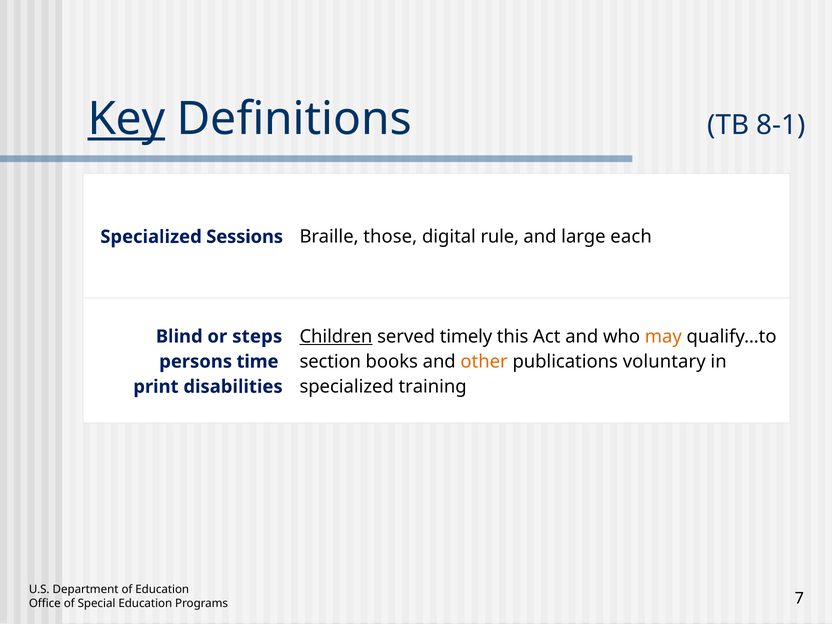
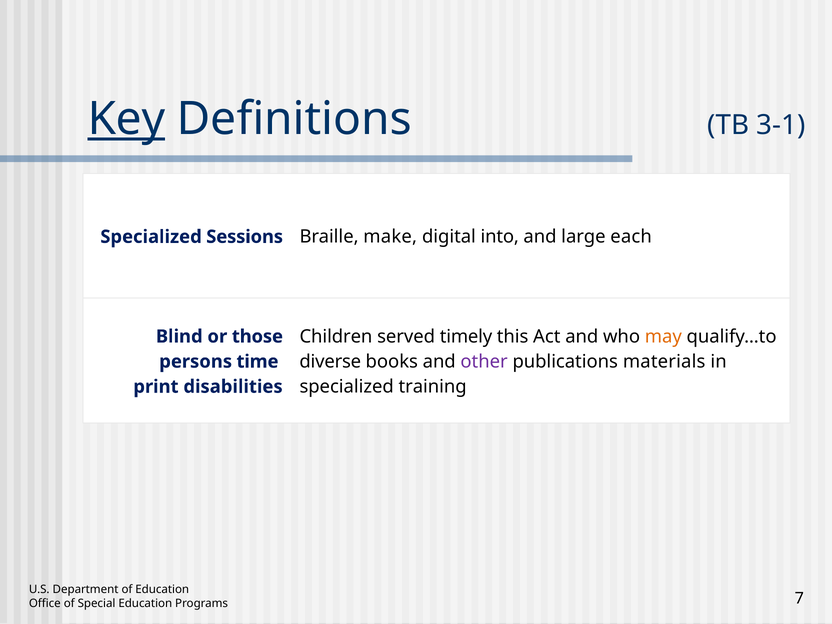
8-1: 8-1 -> 3-1 (781, 125)
those: those -> make (390, 237)
rule: rule -> into (500, 237)
Children underline: present -> none (336, 336)
steps: steps -> those (257, 336)
section: section -> diverse (330, 362)
other colour: orange -> purple (484, 362)
voluntary: voluntary -> materials (664, 362)
